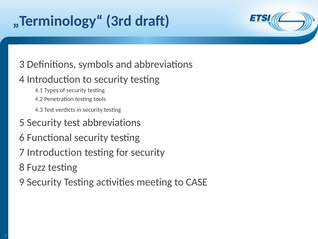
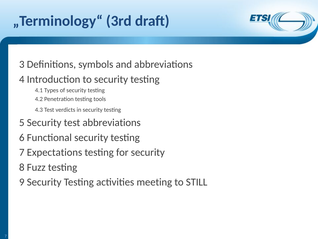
7 Introduction: Introduction -> Expectations (54, 152)
CASE: CASE -> STILL (197, 182)
